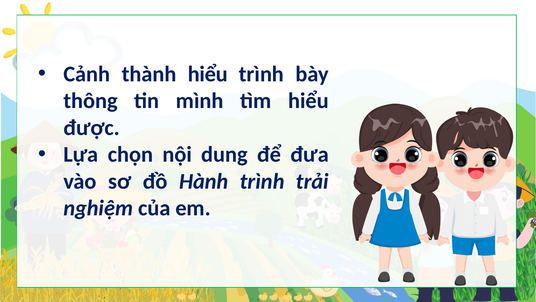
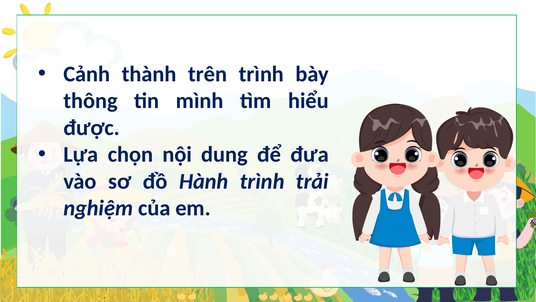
thành hiểu: hiểu -> trên (208, 74)
